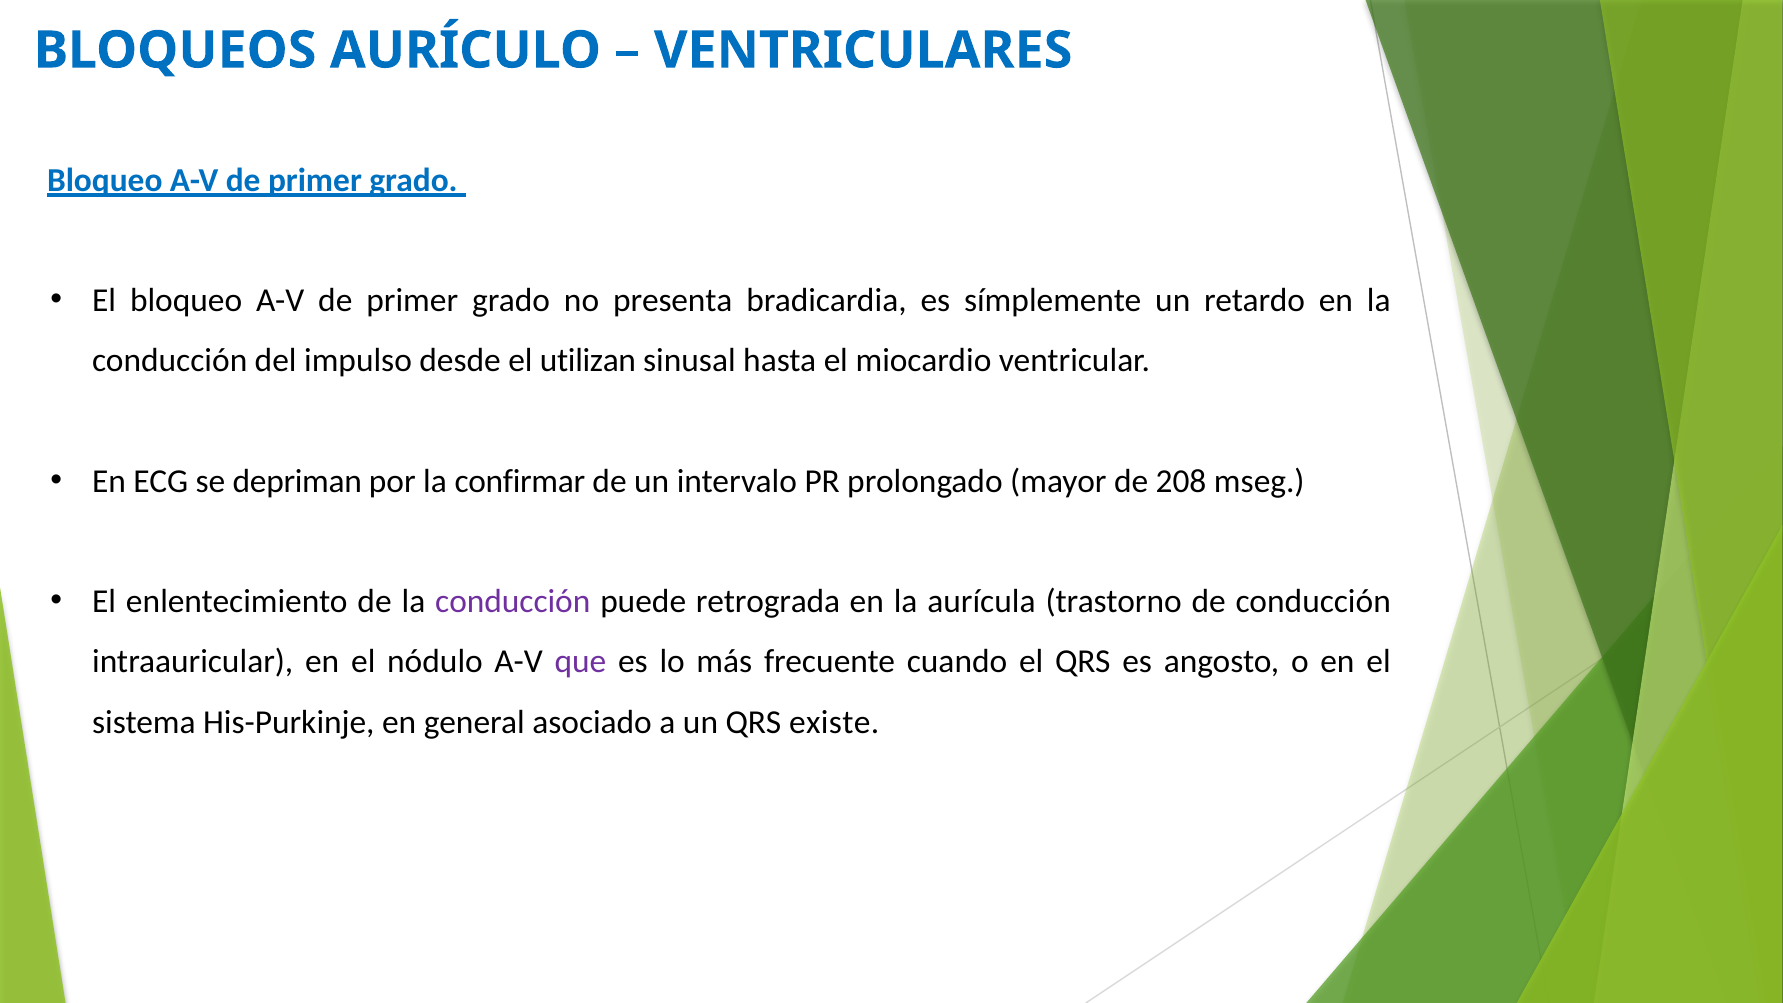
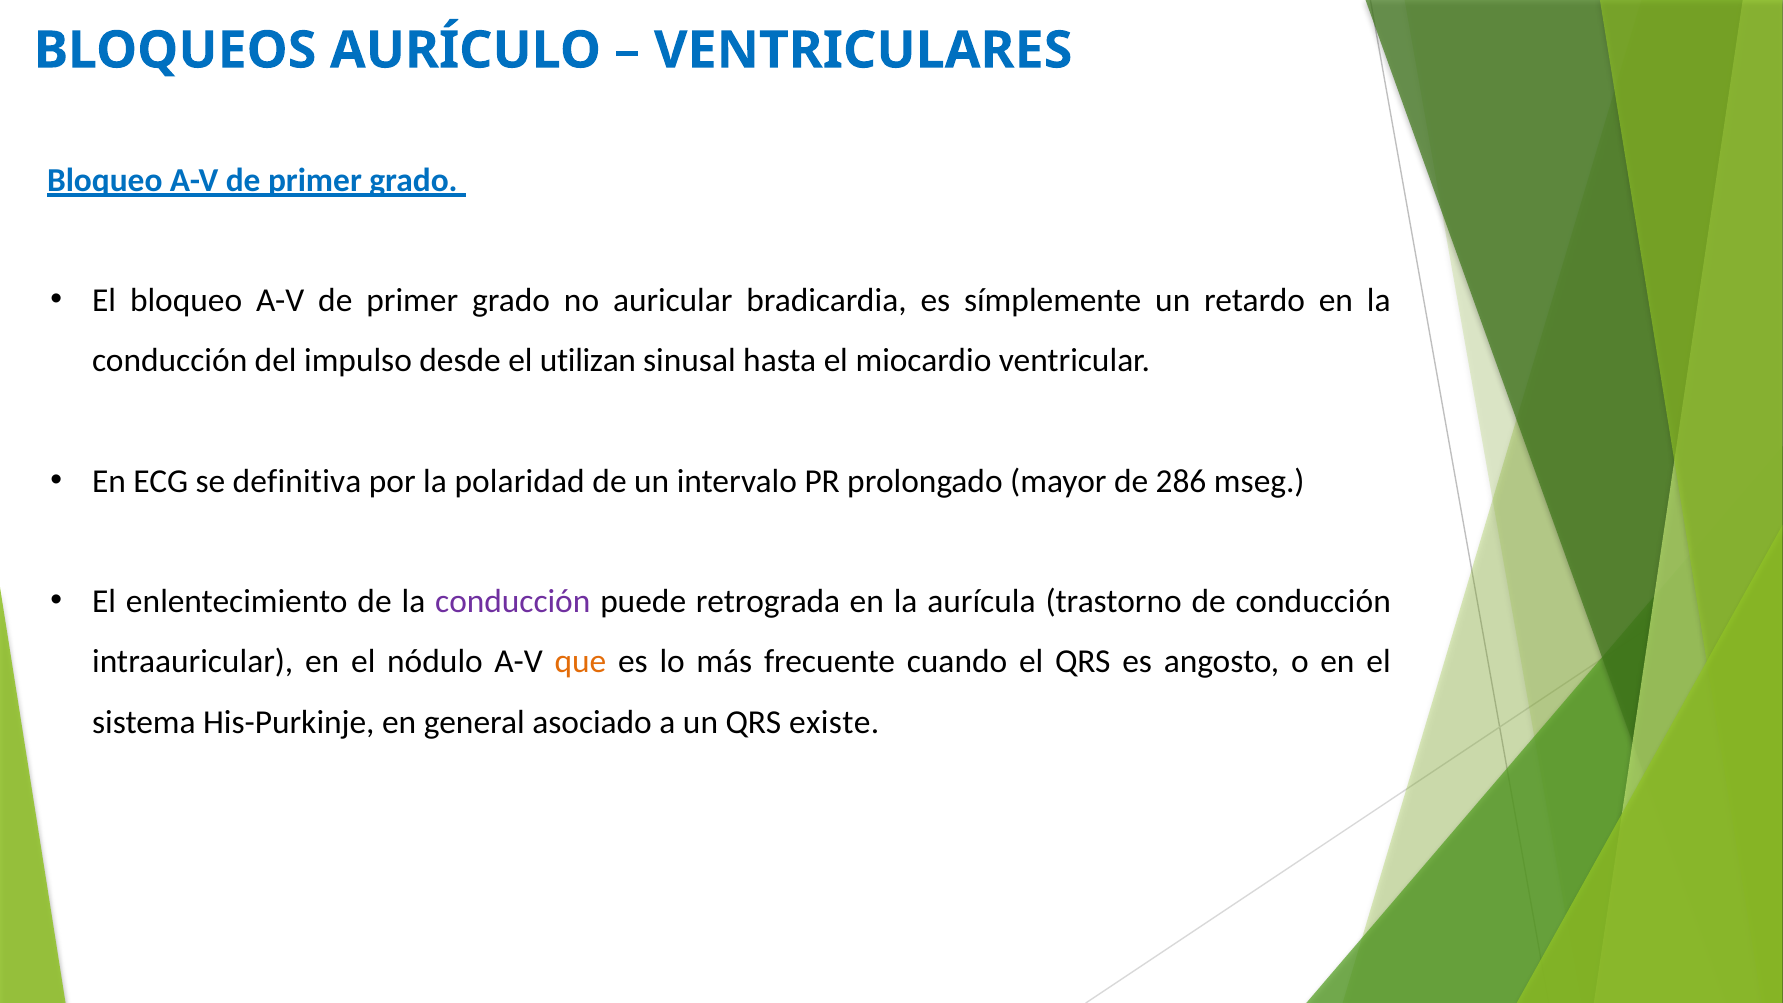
presenta: presenta -> auricular (673, 301)
depriman: depriman -> definitiva (297, 481)
confirmar: confirmar -> polaridad (520, 481)
208: 208 -> 286 (1181, 481)
que colour: purple -> orange (580, 662)
